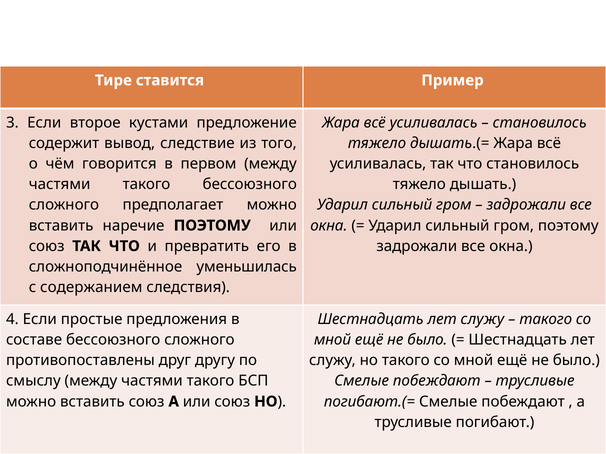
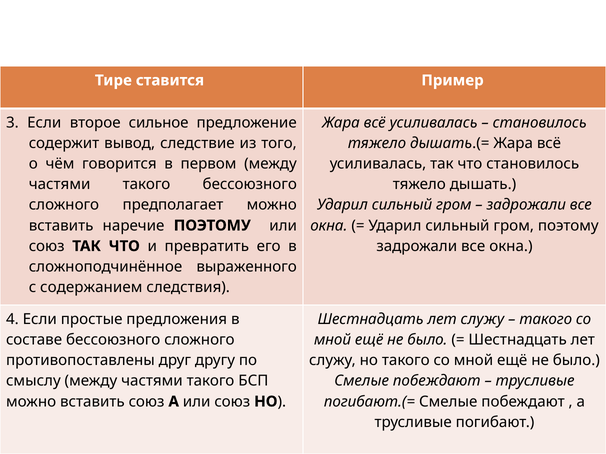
кустами: кустами -> сильное (159, 123)
уменьшилась: уменьшилась -> выраженного (247, 267)
